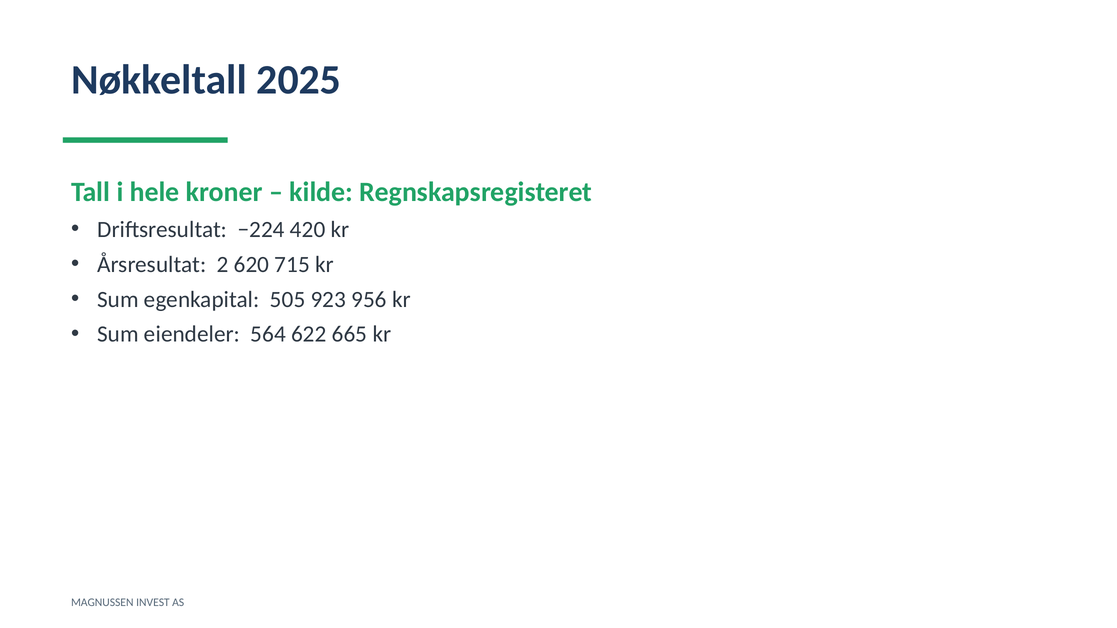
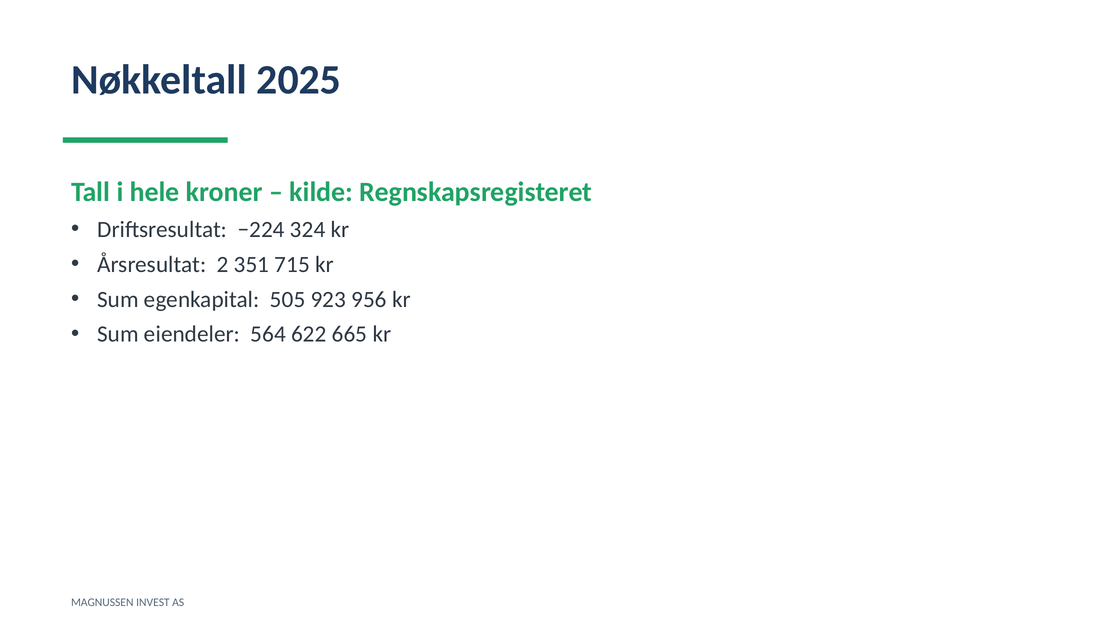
420: 420 -> 324 (308, 230)
620: 620 -> 351 (251, 265)
